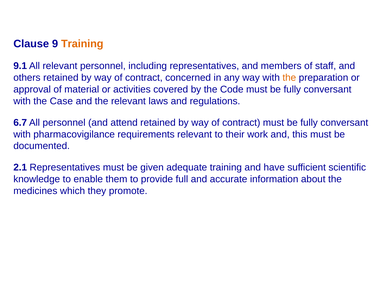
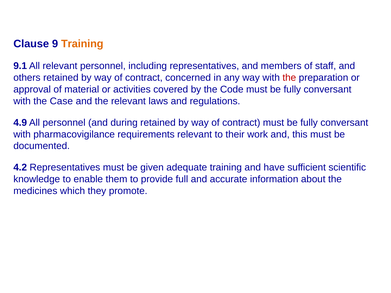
the colour: orange -> red (289, 78)
6.7: 6.7 -> 4.9 (20, 123)
attend: attend -> during (124, 123)
2.1: 2.1 -> 4.2 (20, 168)
